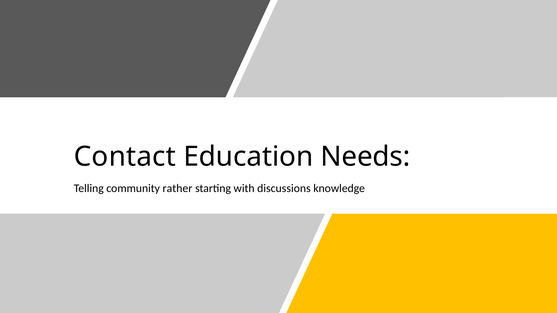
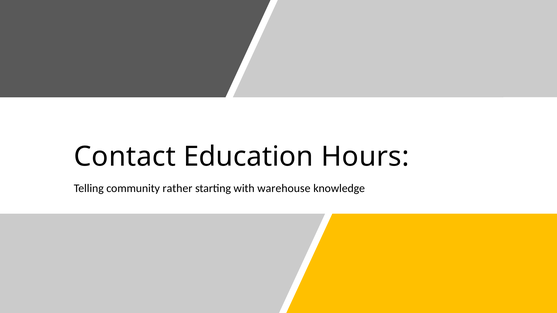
Needs: Needs -> Hours (365, 157)
discussions: discussions -> warehouse (284, 189)
